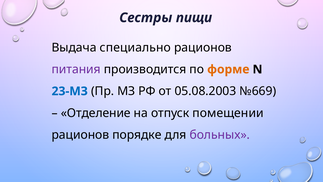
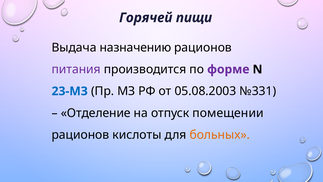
Сестры: Сестры -> Горячей (146, 18)
специально: специально -> назначению (135, 47)
форме colour: orange -> purple (228, 69)
№669: №669 -> №331 (258, 91)
порядке: порядке -> кислоты (137, 135)
больных colour: purple -> orange (220, 135)
